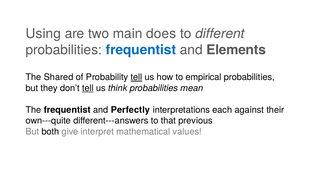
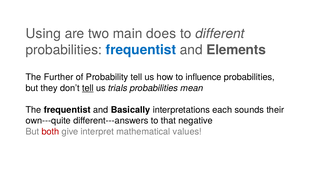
Shared: Shared -> Further (59, 77)
tell underline: present -> none (136, 77)
empirical: empirical -> influence (204, 77)
think: think -> trials (118, 88)
Perfectly: Perfectly -> Basically (131, 110)
against: against -> sounds (249, 110)
previous: previous -> negative (196, 121)
both colour: black -> red (51, 132)
